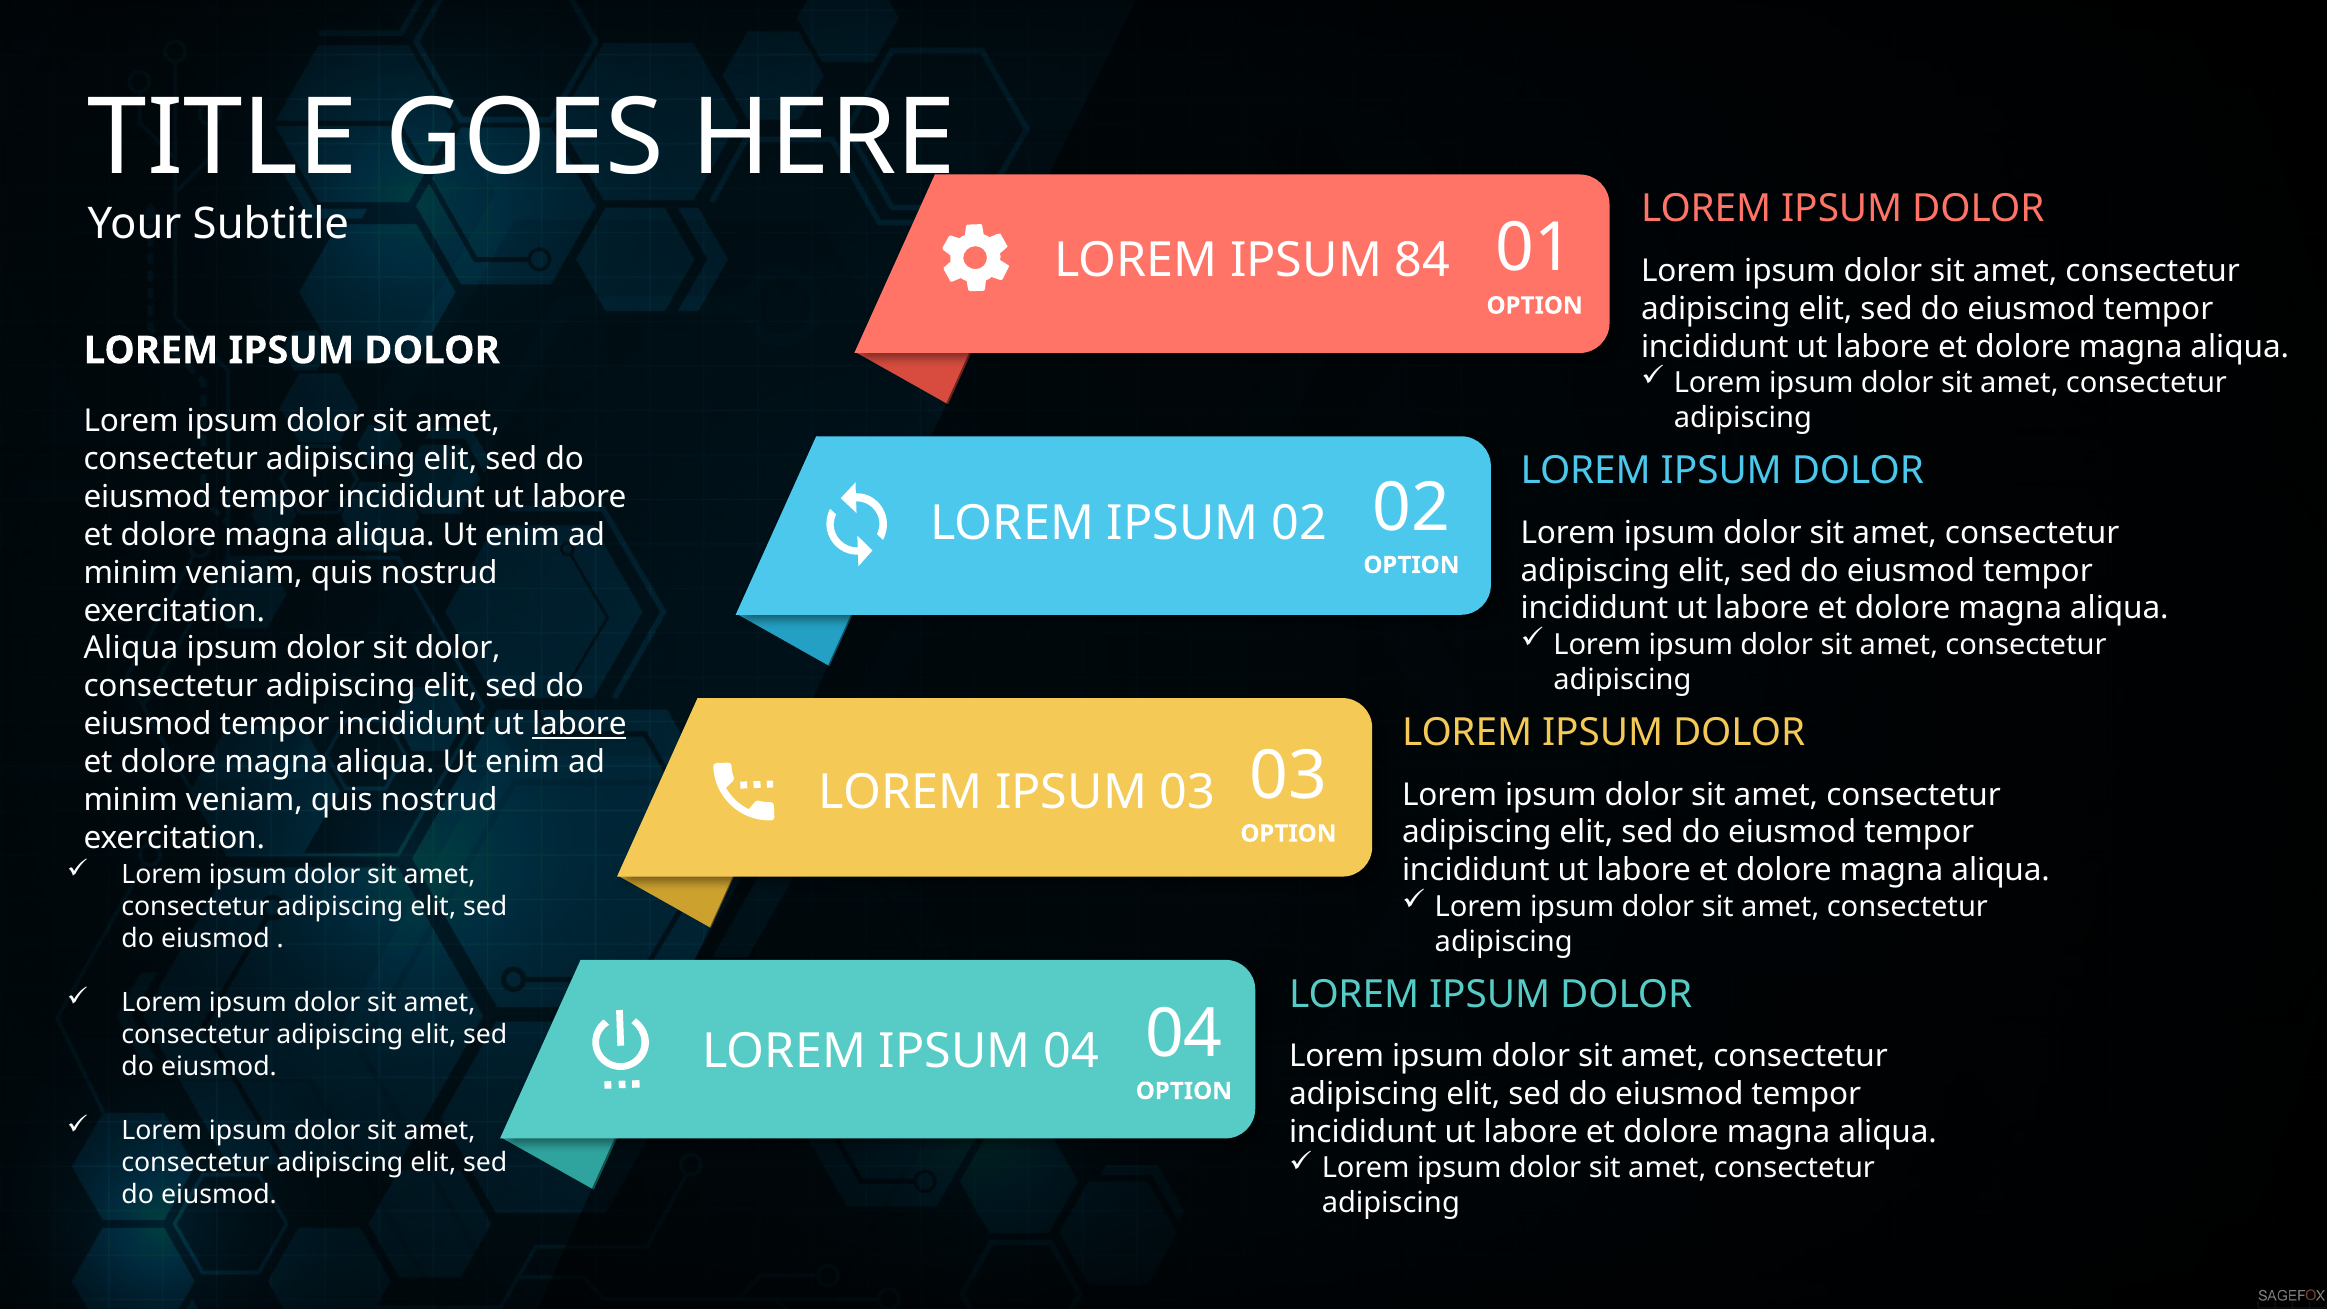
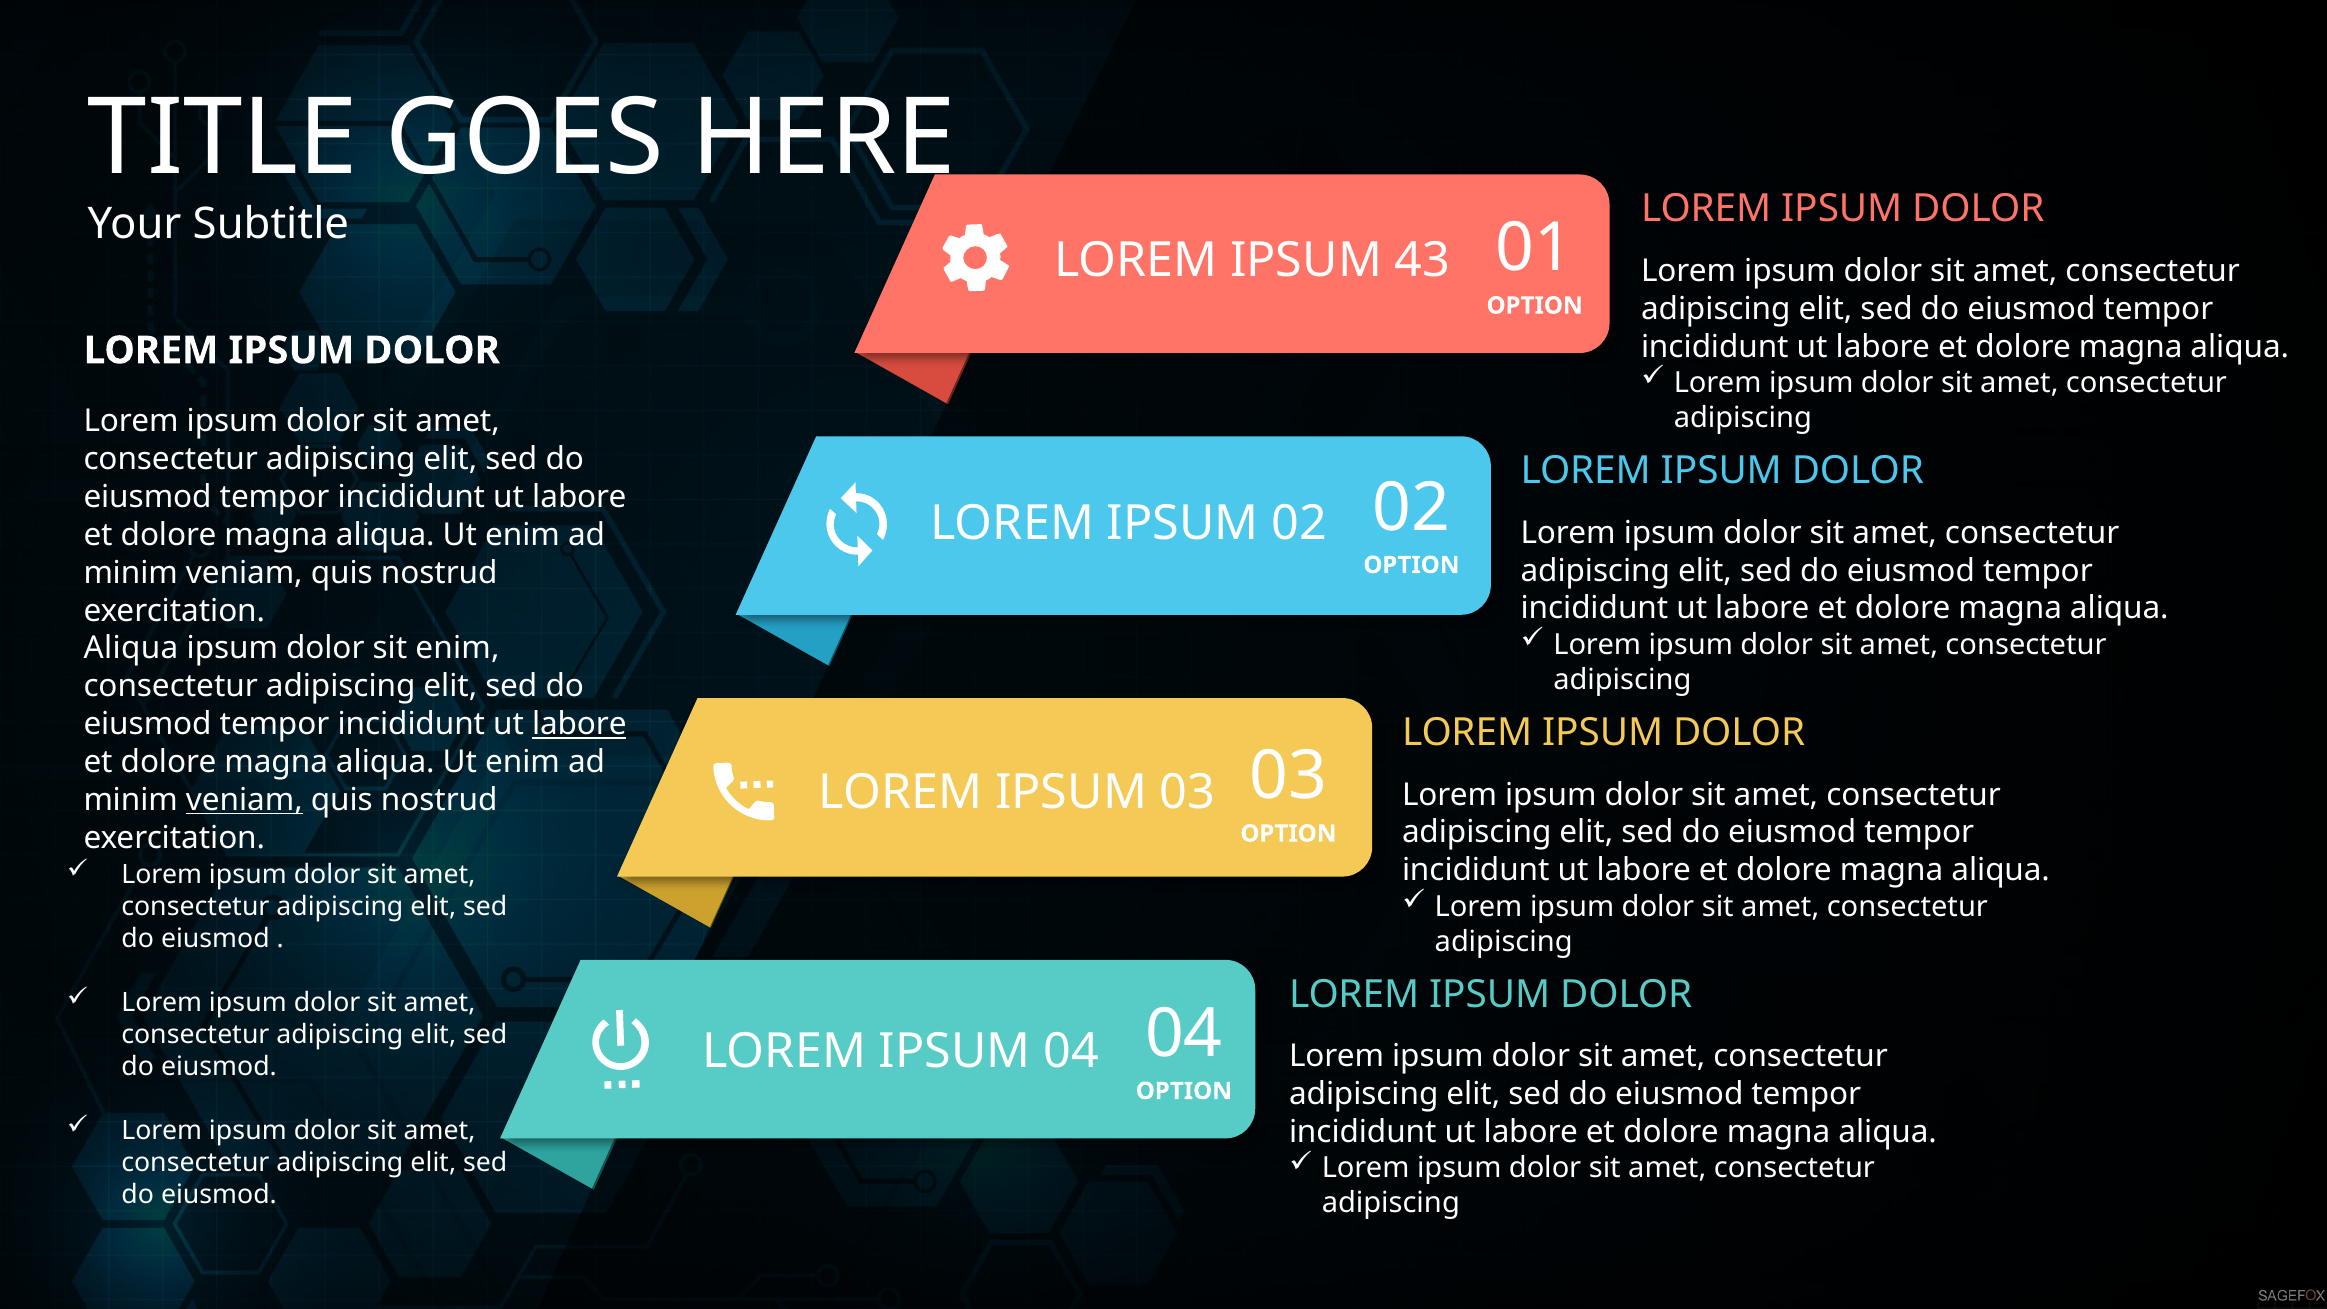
84: 84 -> 43 (1423, 260)
sit dolor: dolor -> enim (457, 648)
veniam underline: none -> present (244, 800)
